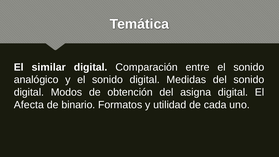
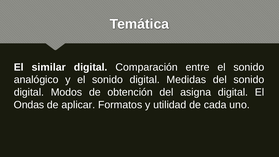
Afecta: Afecta -> Ondas (29, 105)
binario: binario -> aplicar (78, 105)
